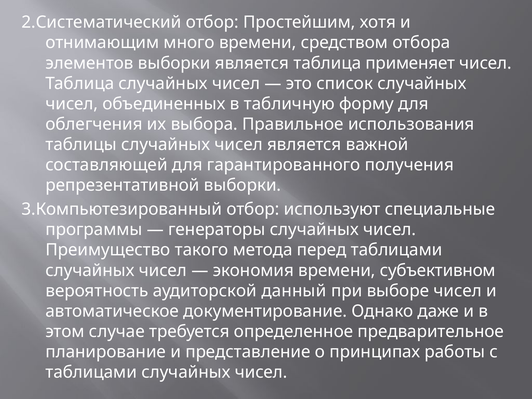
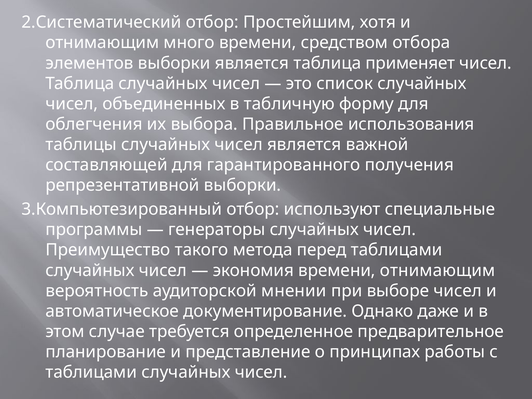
времени субъективном: субъективном -> отнимающим (438, 270)
данный: данный -> мнении (294, 291)
